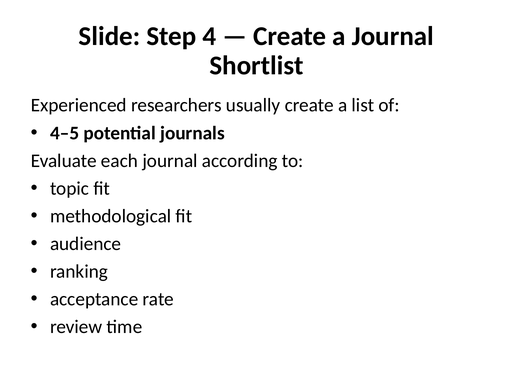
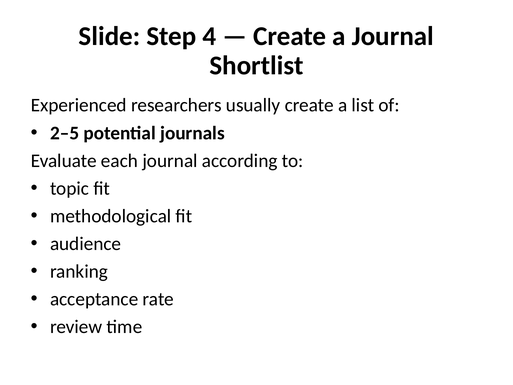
4–5: 4–5 -> 2–5 (65, 133)
